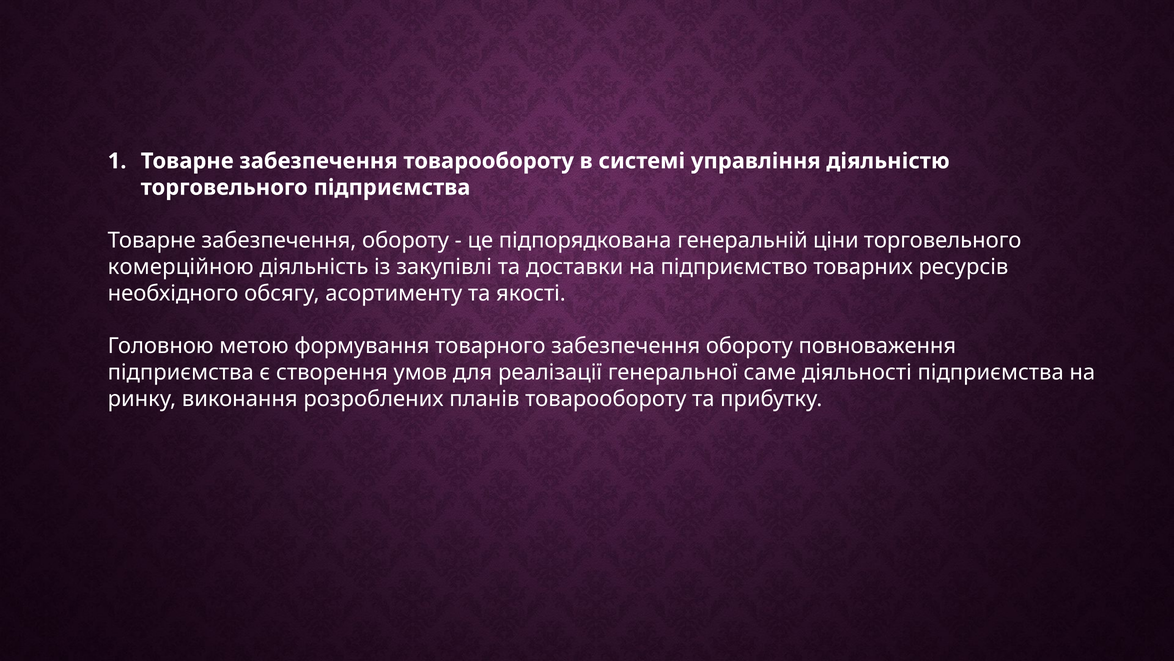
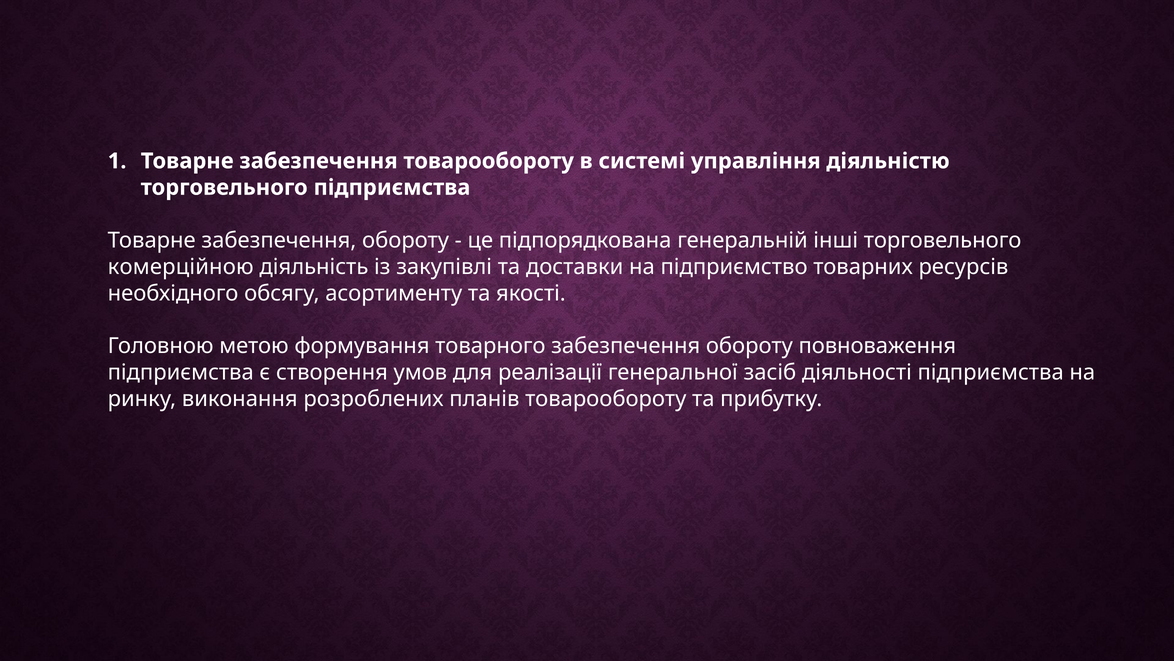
ціни: ціни -> інші (836, 240)
саме: саме -> засіб (770, 372)
